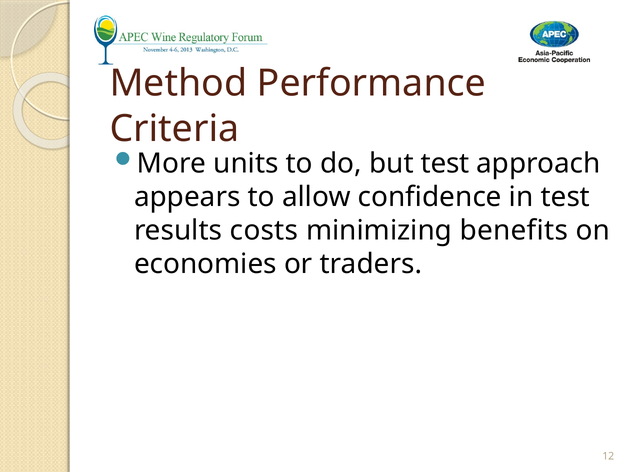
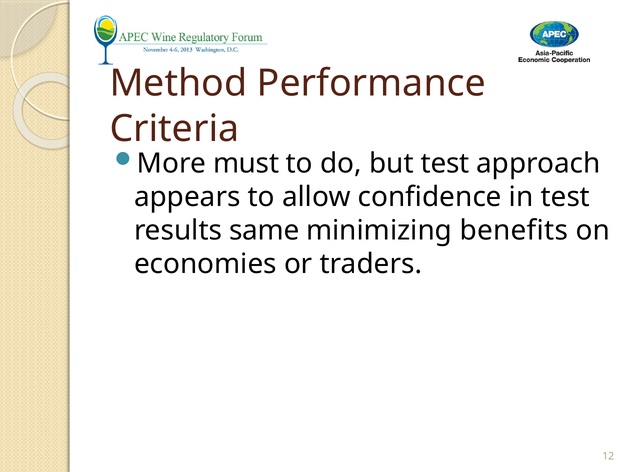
units: units -> must (246, 163)
costs: costs -> same (264, 231)
